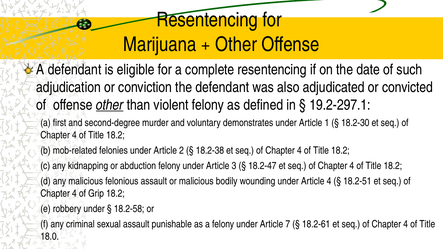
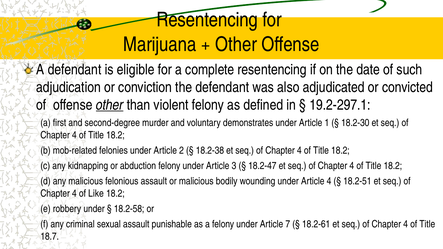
Grip: Grip -> Like (96, 194)
18.0: 18.0 -> 18.7 (50, 237)
